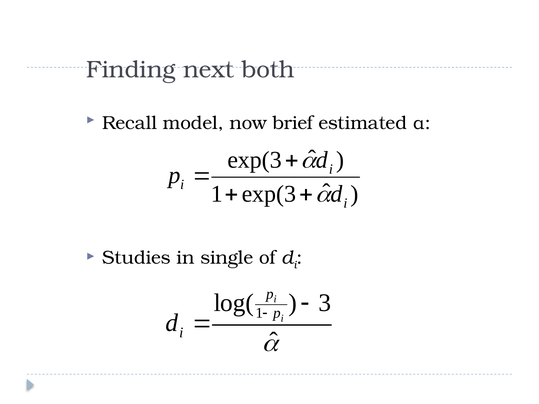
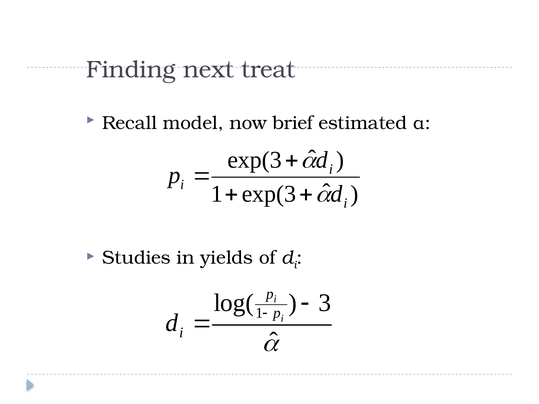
both: both -> treat (268, 70)
single: single -> yields (227, 258)
